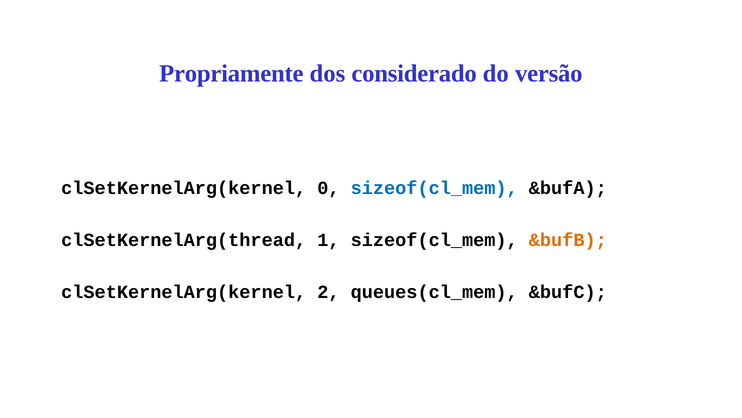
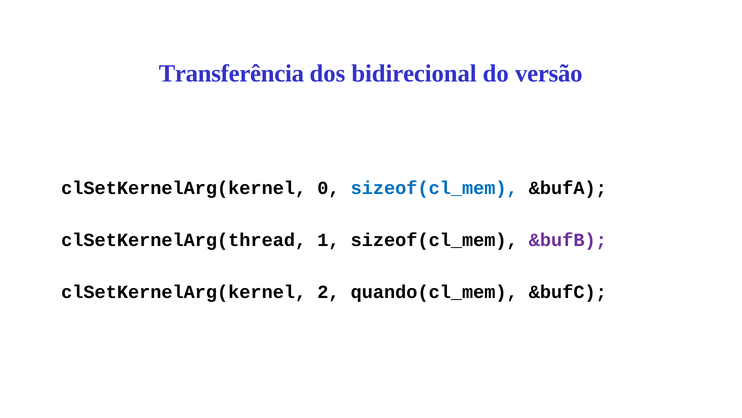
Propriamente: Propriamente -> Transferência (231, 74)
considerado: considerado -> bidirecional (414, 74)
&bufB colour: orange -> purple (568, 240)
queues(cl_mem: queues(cl_mem -> quando(cl_mem (434, 292)
